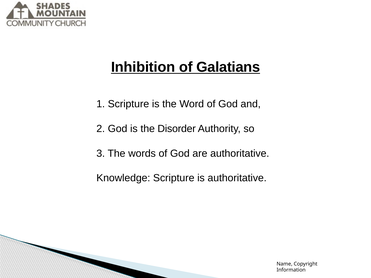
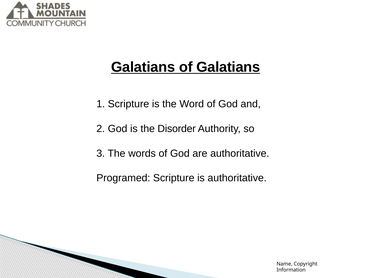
Inhibition: Inhibition -> Galatians (143, 67)
Knowledge: Knowledge -> Programed (123, 178)
